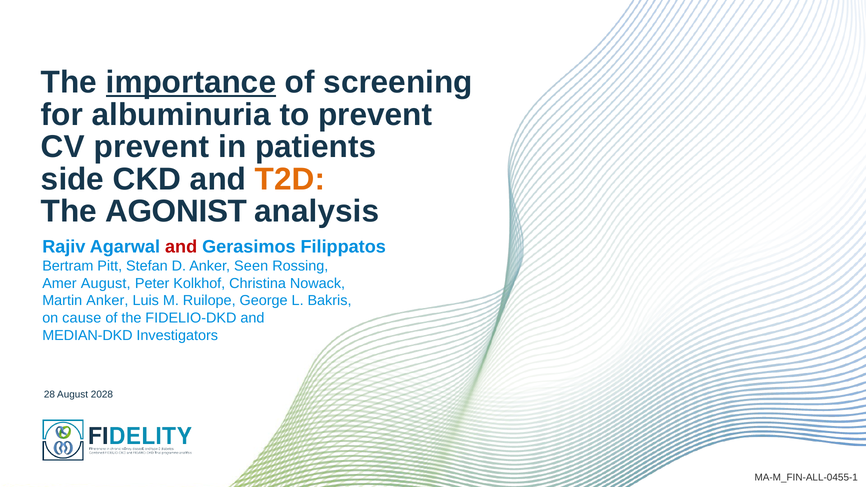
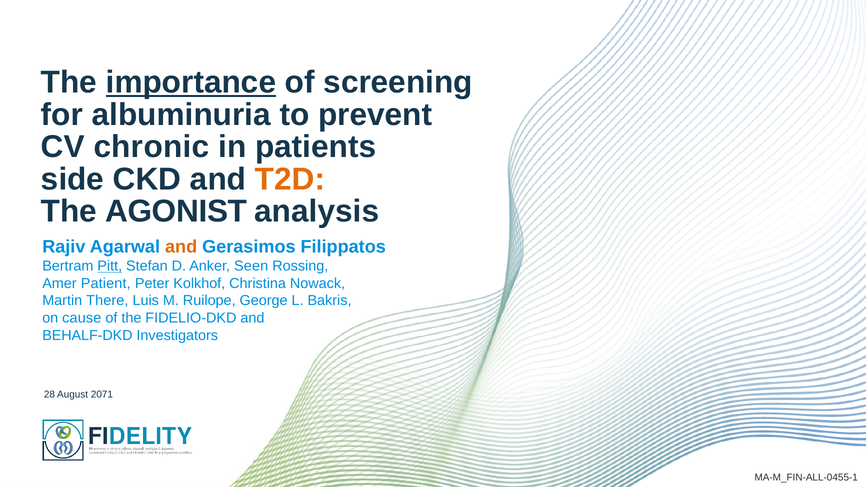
CV prevent: prevent -> chronic (151, 147)
and colour: red -> orange (181, 247)
Pitt underline: none -> present (110, 266)
Amer August: August -> Patient (106, 283)
Martin Anker: Anker -> There (107, 301)
MEDIAN-DKD: MEDIAN-DKD -> BEHALF-DKD (87, 335)
2028: 2028 -> 2071 (102, 395)
